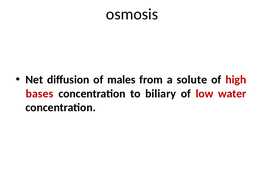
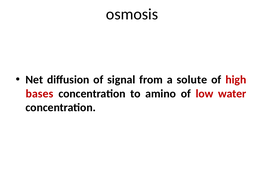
males: males -> signal (121, 80)
biliary: biliary -> amino (161, 94)
